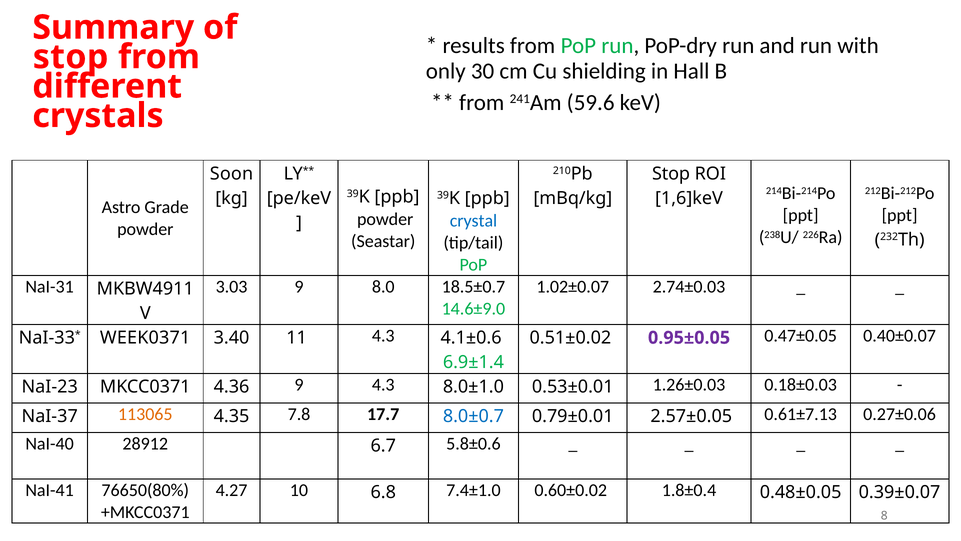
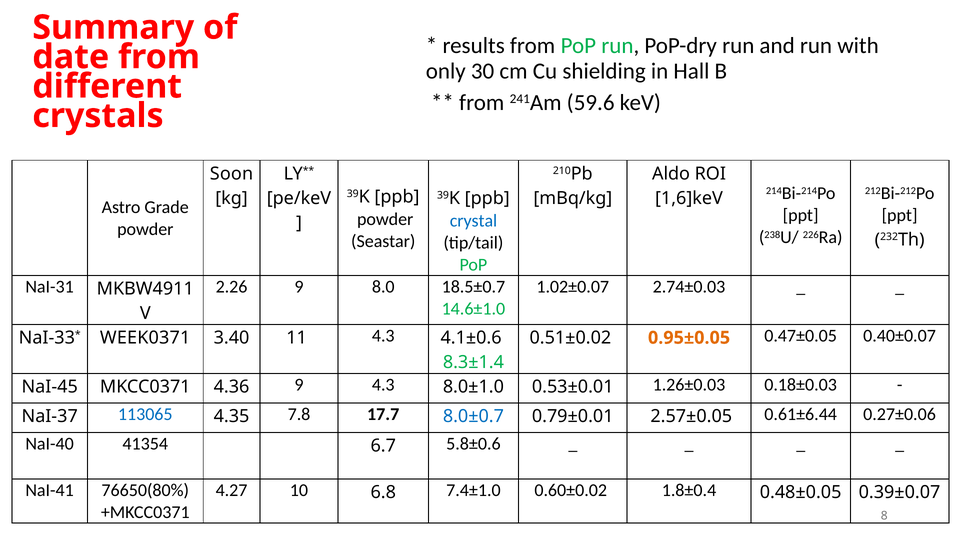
stop: stop -> date (71, 57)
Stop: Stop -> Aldo (671, 173)
3.03: 3.03 -> 2.26 (232, 286)
14.6±9.0: 14.6±9.0 -> 14.6±1.0 (473, 308)
0.95±0.05 colour: purple -> orange (689, 338)
6.9±1.4: 6.9±1.4 -> 8.3±1.4 (473, 362)
NaI-23: NaI-23 -> NaI-45 (50, 387)
113065 colour: orange -> blue (145, 414)
0.61±7.13: 0.61±7.13 -> 0.61±6.44 (801, 414)
28912: 28912 -> 41354 (145, 443)
